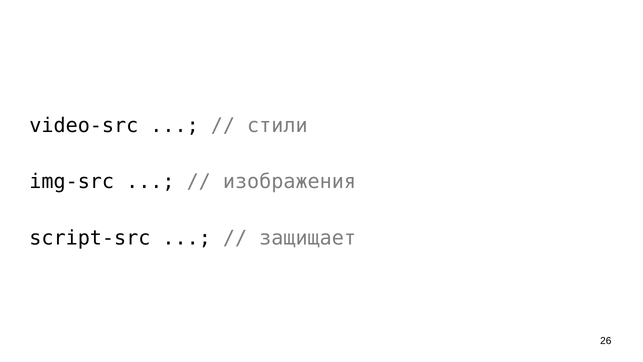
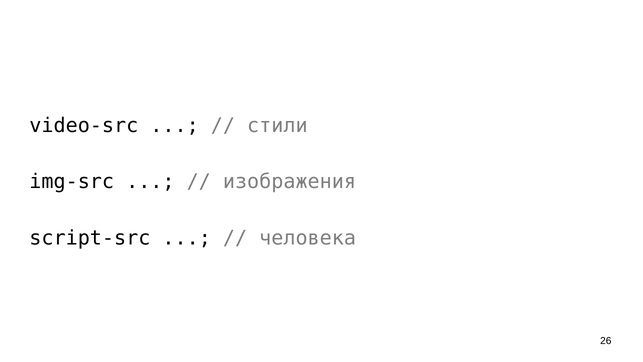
защищает: защищает -> человека (308, 238)
